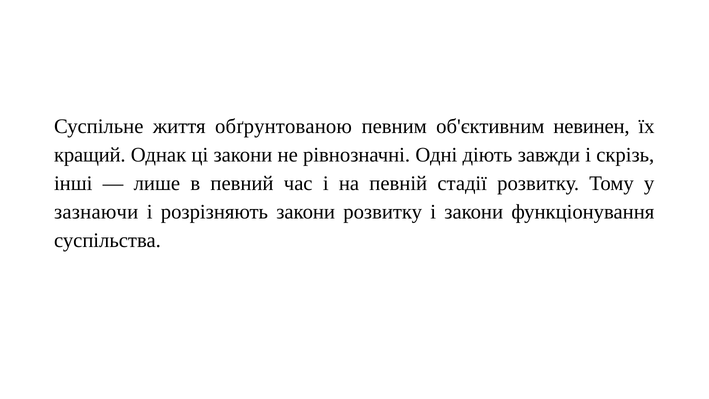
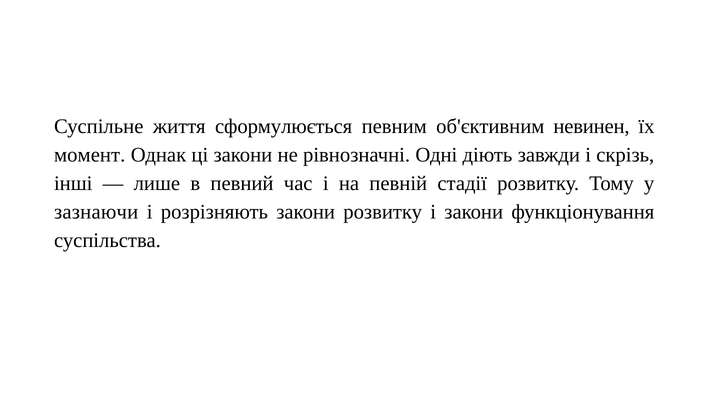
обґрунтованою: обґрунтованою -> сформулюється (284, 126)
кращий: кращий -> момент (90, 155)
